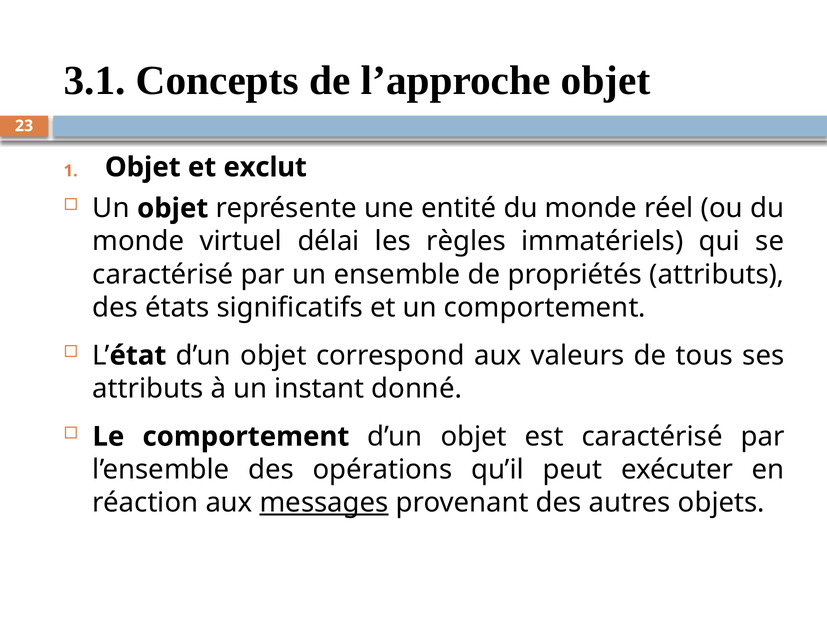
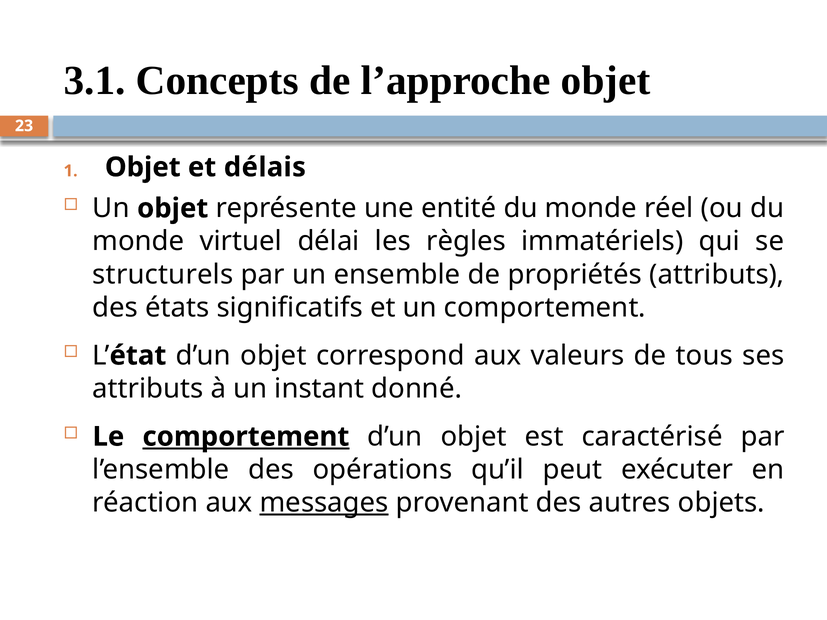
exclut: exclut -> délais (265, 167)
caractérisé: caractérisé -> structurels (163, 275)
comportement underline: none -> present (246, 437)
